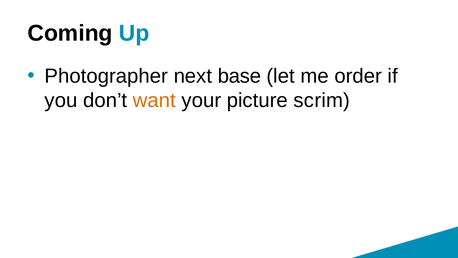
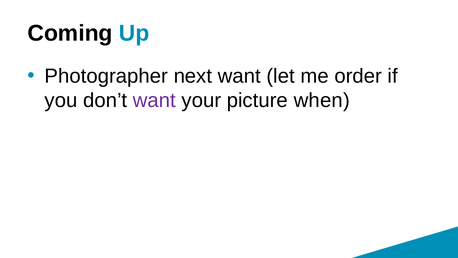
next base: base -> want (239, 76)
want colour: orange -> purple (154, 100)
scrim: scrim -> when (322, 100)
